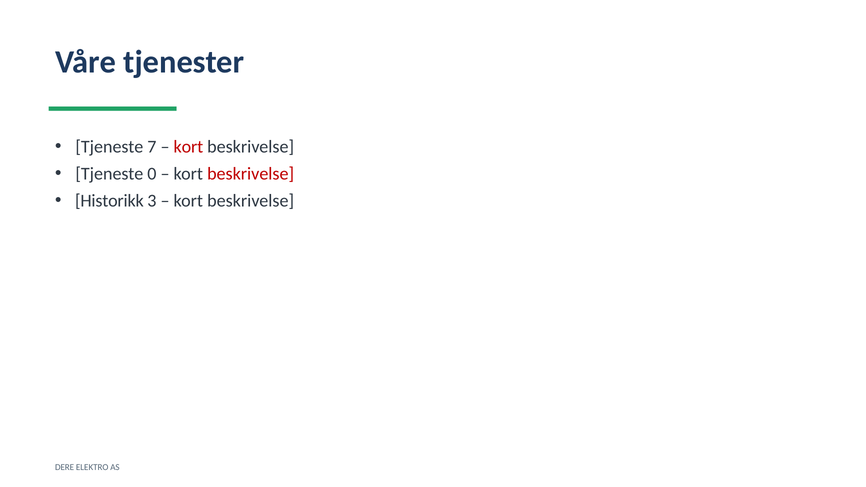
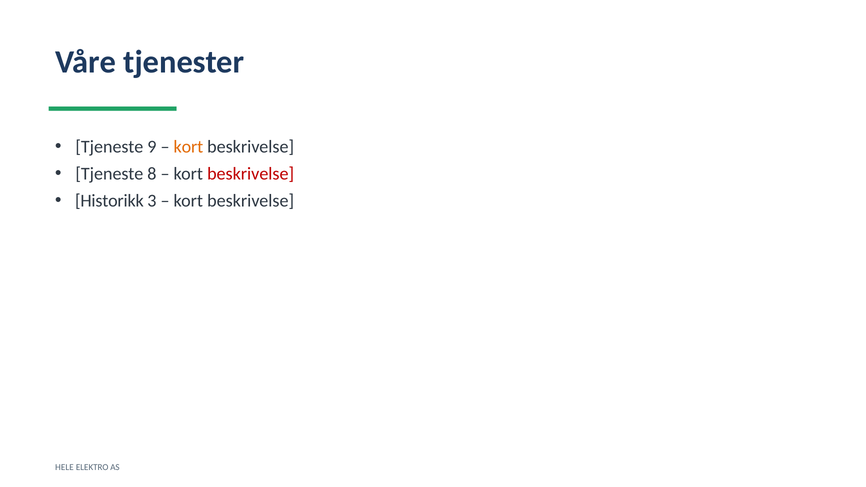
7: 7 -> 9 (152, 147)
kort colour: red -> orange (188, 147)
0: 0 -> 8 (152, 174)
DERE: DERE -> HELE (64, 467)
